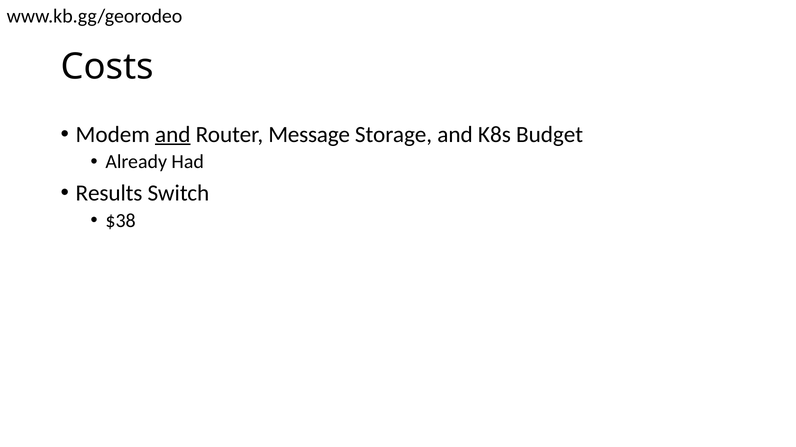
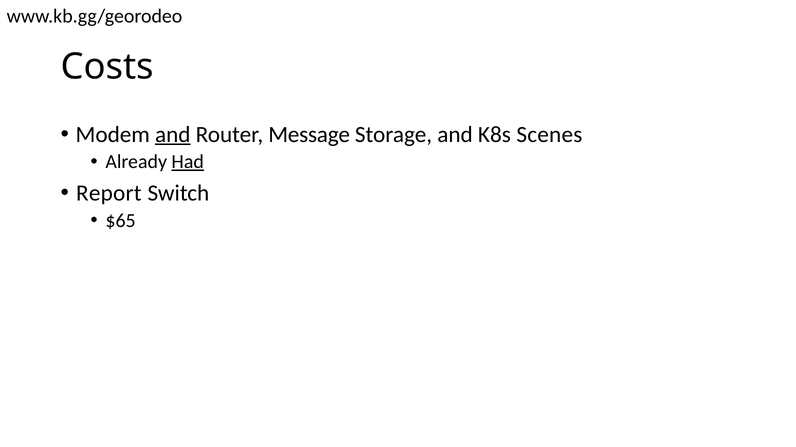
Budget: Budget -> Scenes (549, 135)
Had underline: none -> present (188, 162)
Results: Results -> Report (109, 194)
$38: $38 -> $65 (121, 221)
